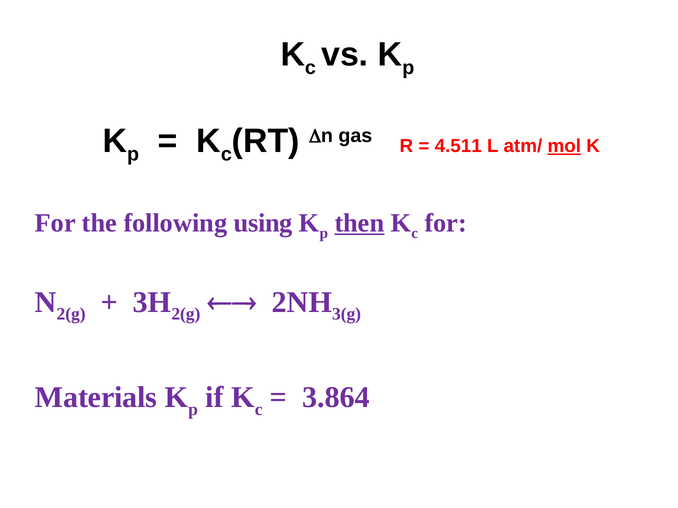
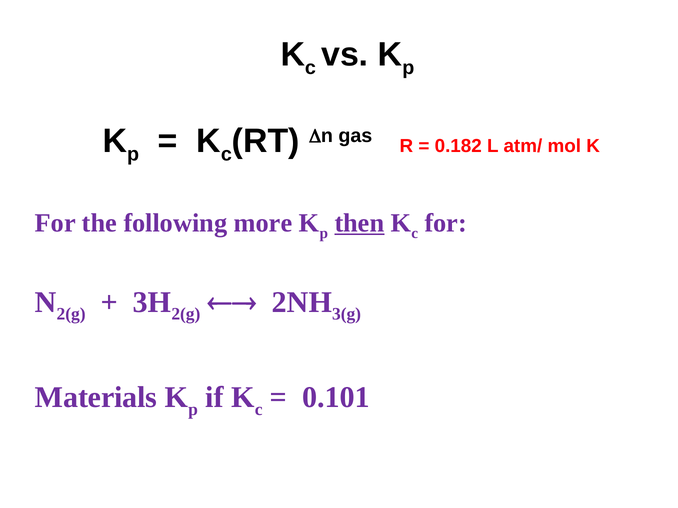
4.511: 4.511 -> 0.182 (458, 146)
mol underline: present -> none (564, 146)
using: using -> more (263, 223)
3.864: 3.864 -> 0.101 (336, 398)
